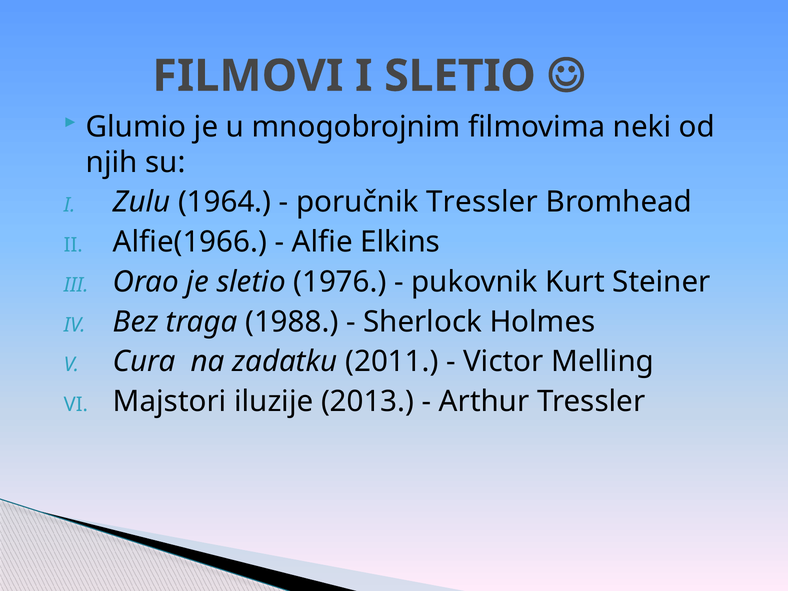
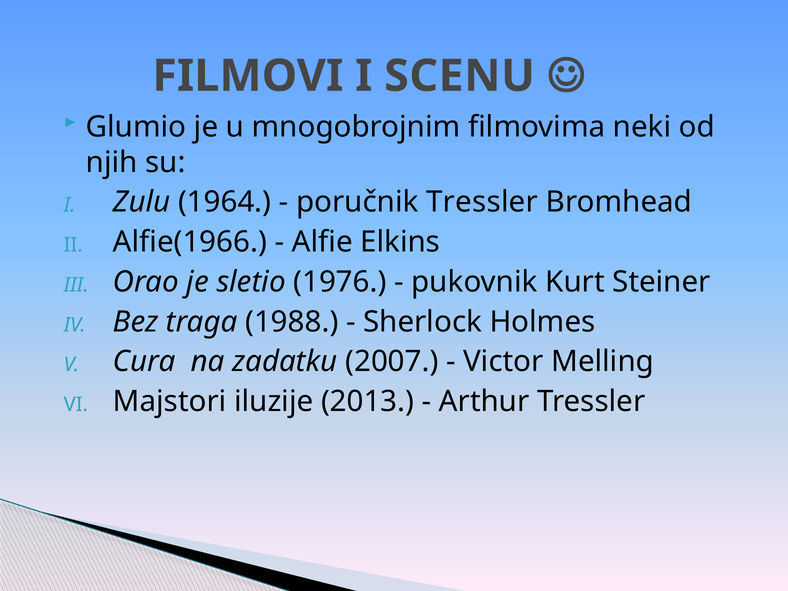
I SLETIO: SLETIO -> SCENU (460, 76)
2011: 2011 -> 2007 (392, 362)
